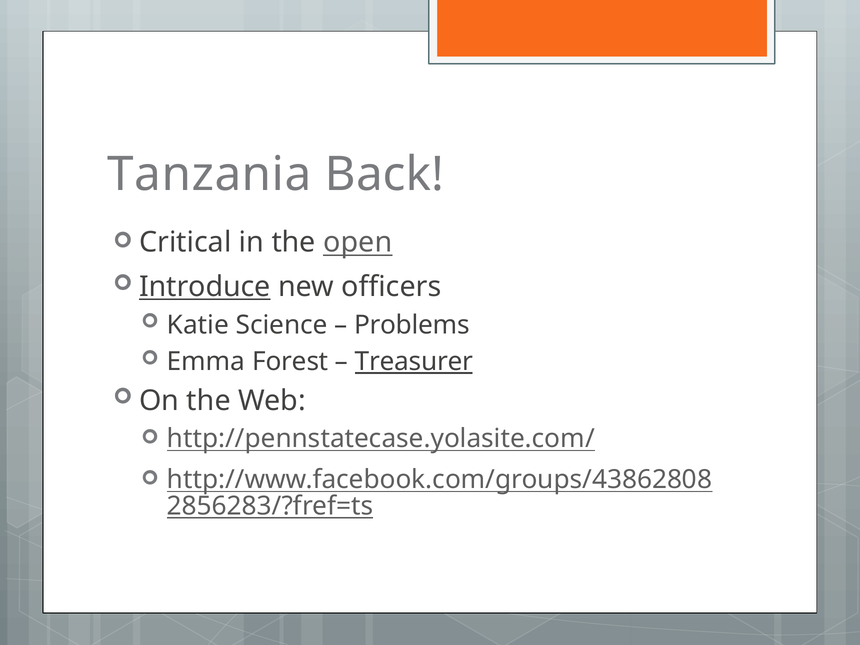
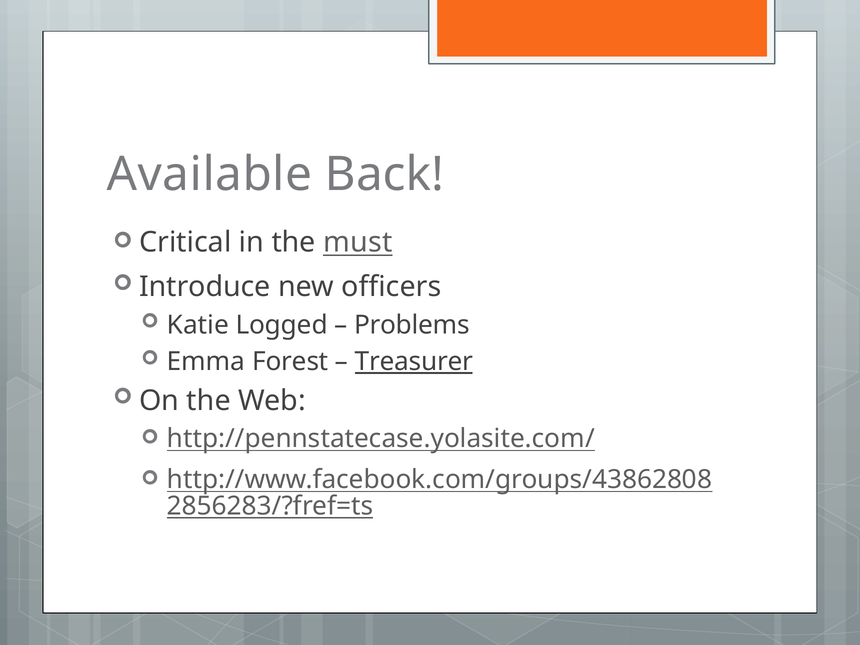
Tanzania: Tanzania -> Available (209, 175)
open: open -> must (358, 242)
Introduce underline: present -> none (205, 287)
Science: Science -> Logged (282, 325)
